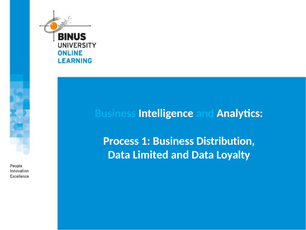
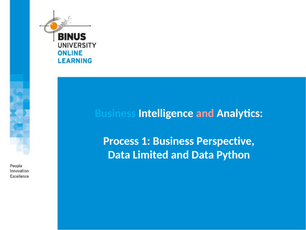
and colour: light blue -> pink (205, 113)
Distribution: Distribution -> Perspective (226, 141)
Loyalty: Loyalty -> Python (233, 155)
